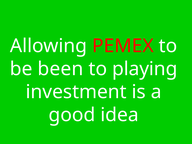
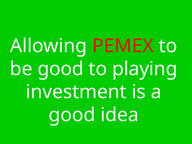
be been: been -> good (61, 69)
